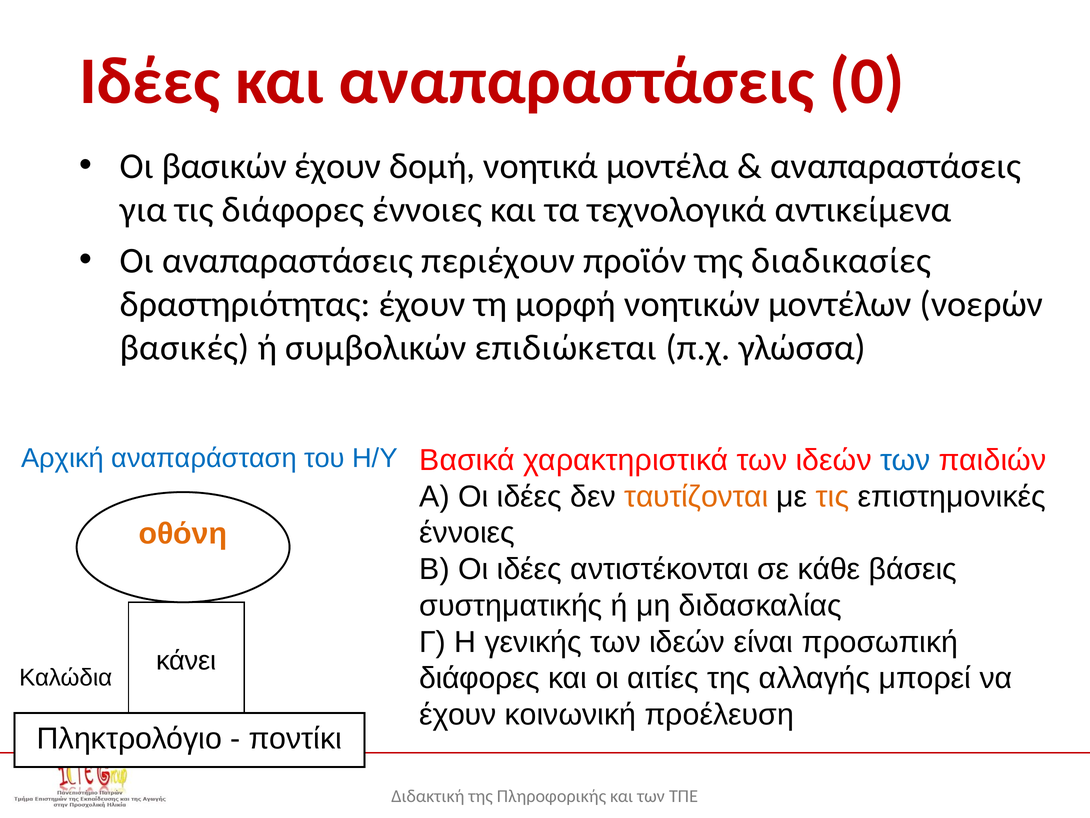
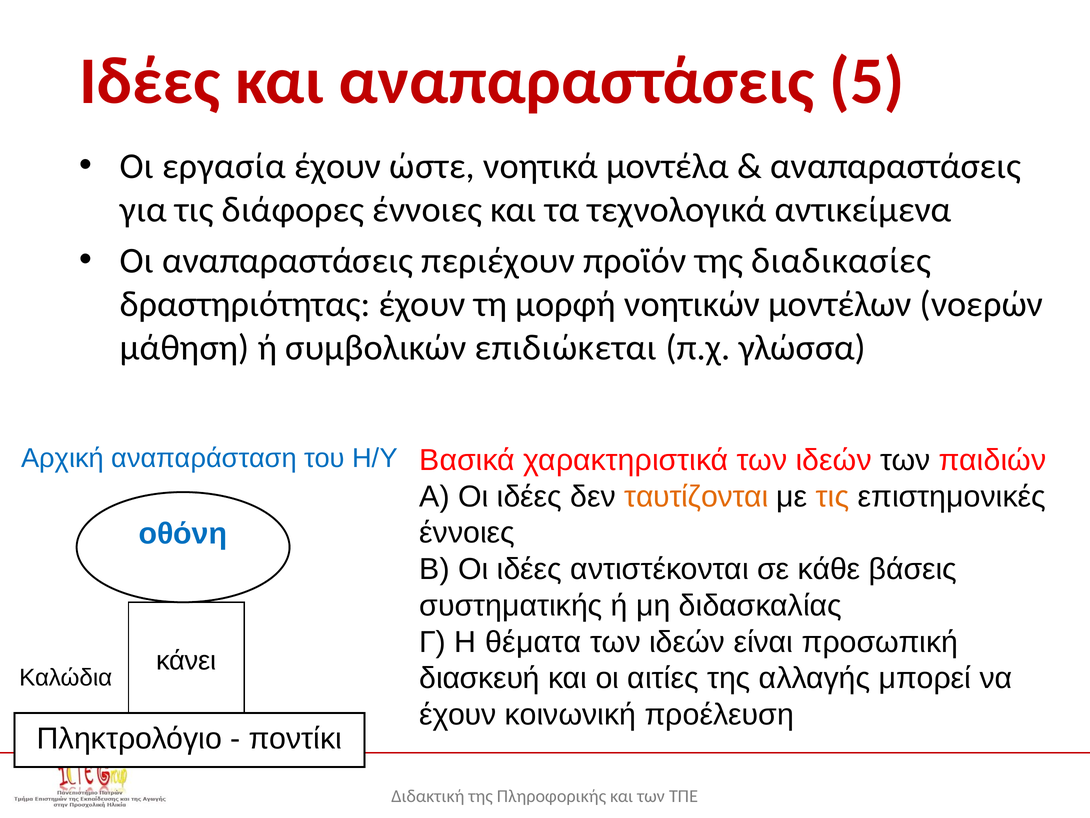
0: 0 -> 5 (867, 81)
βασικών: βασικών -> εργασία (224, 166)
δομή: δομή -> ώστε (432, 166)
βασικές: βασικές -> μάθηση (185, 348)
των colour: blue -> black (905, 460)
οθόνη colour: orange -> blue (183, 534)
γενικής: γενικής -> θέματα (533, 642)
διάφορες: διάφορες -> διασκευή (480, 678)
